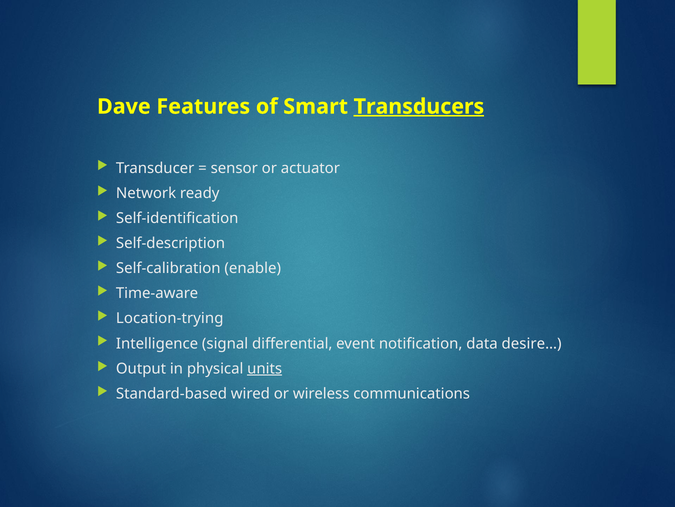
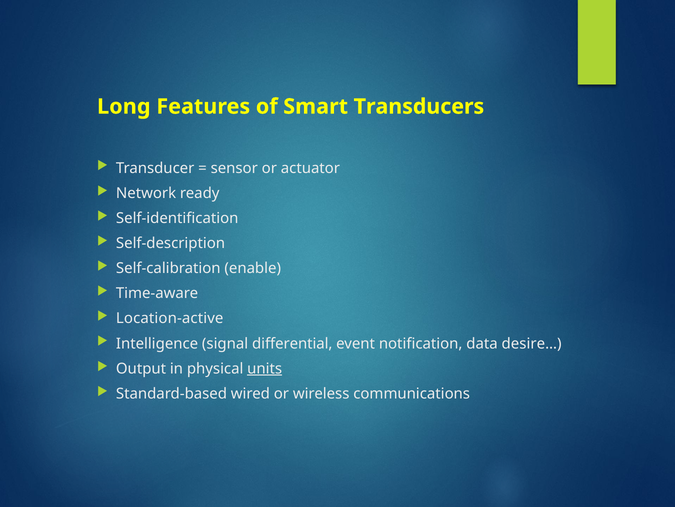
Dave: Dave -> Long (124, 106)
Transducers underline: present -> none (419, 106)
Location-trying: Location-trying -> Location-active (170, 318)
